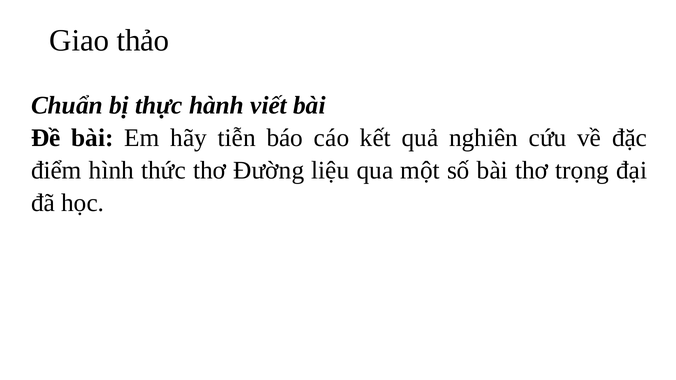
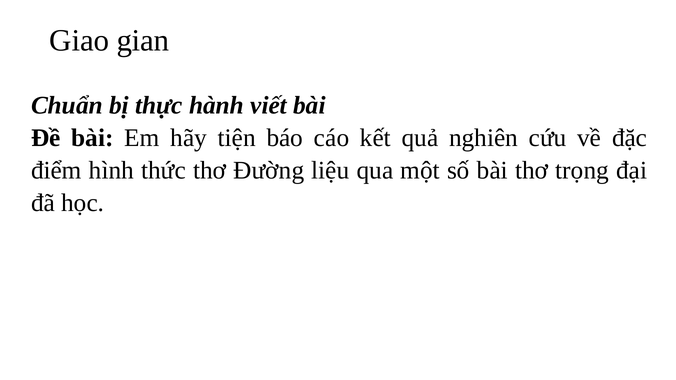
thảo: thảo -> gian (143, 41)
tiễn: tiễn -> tiện (237, 138)
